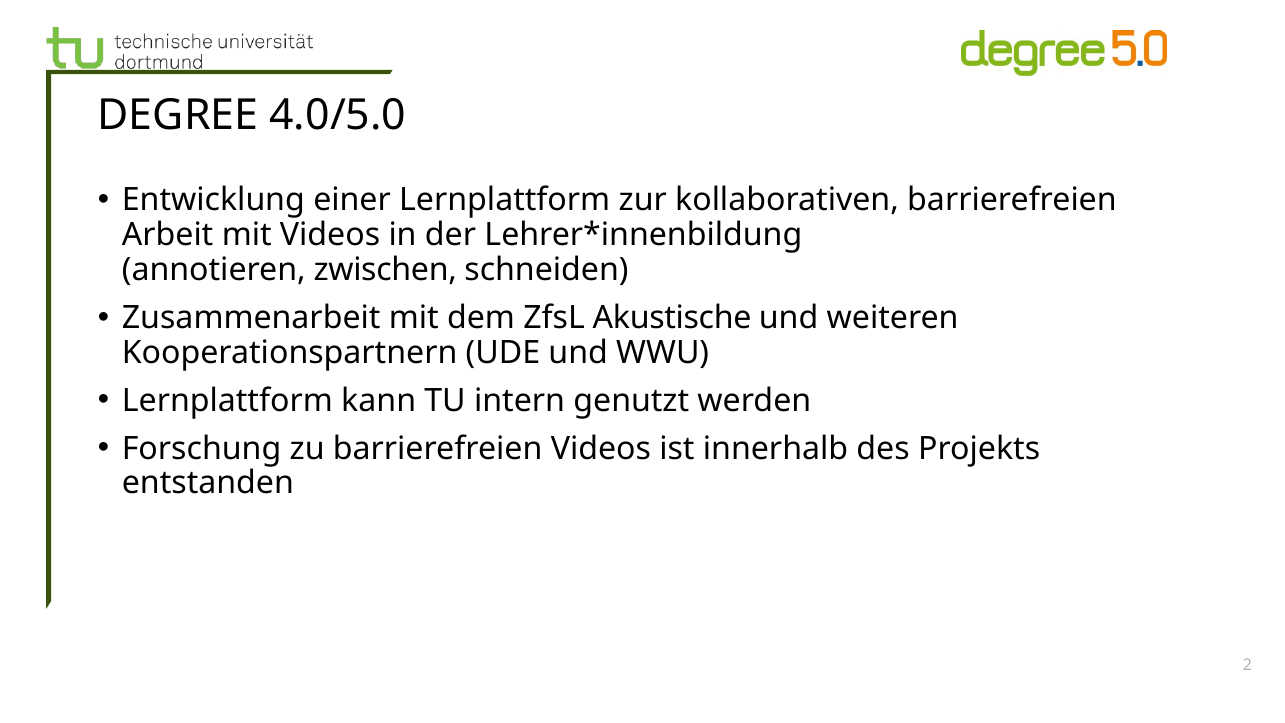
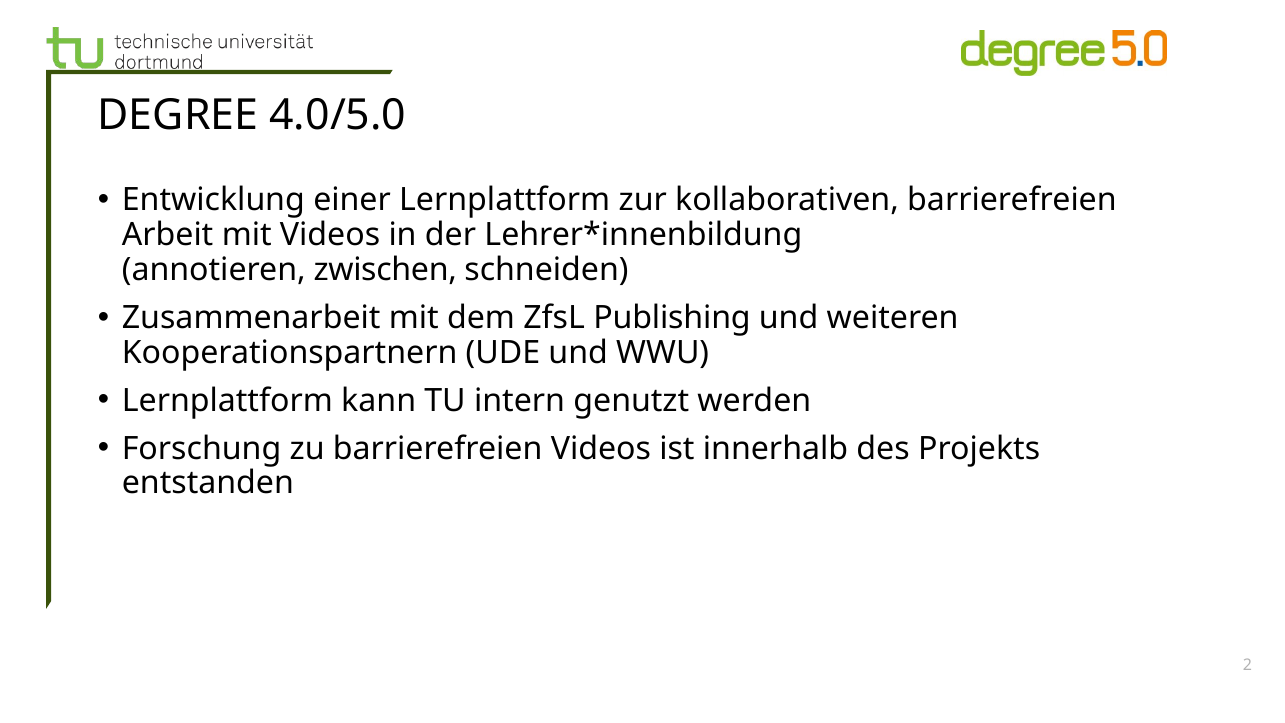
Akustische: Akustische -> Publishing (672, 318)
